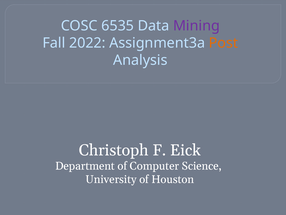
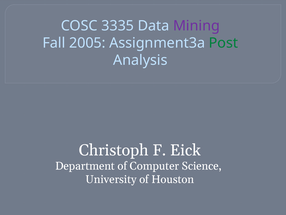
6535: 6535 -> 3335 (118, 26)
2022: 2022 -> 2005 (87, 43)
Post colour: orange -> green (223, 43)
